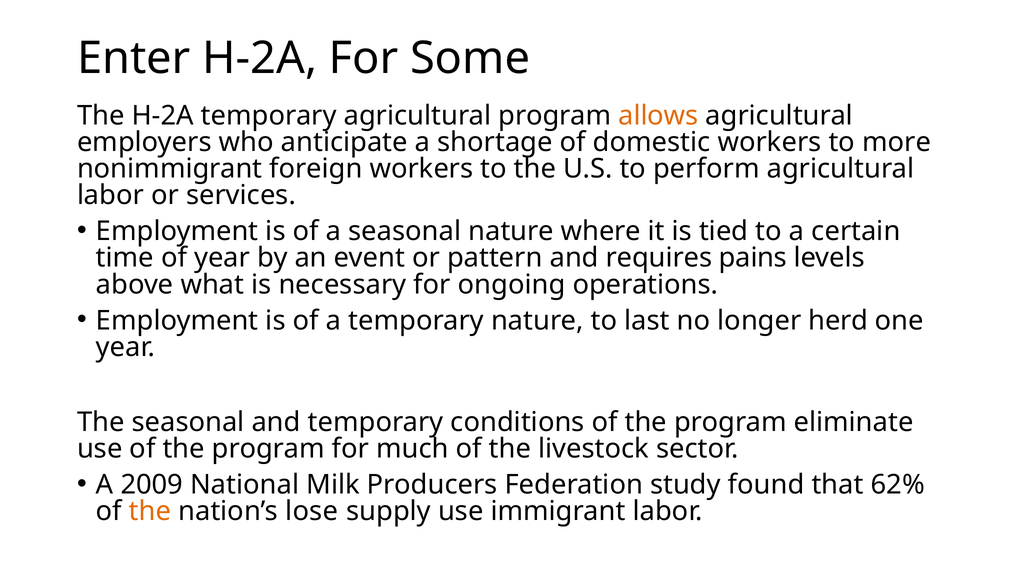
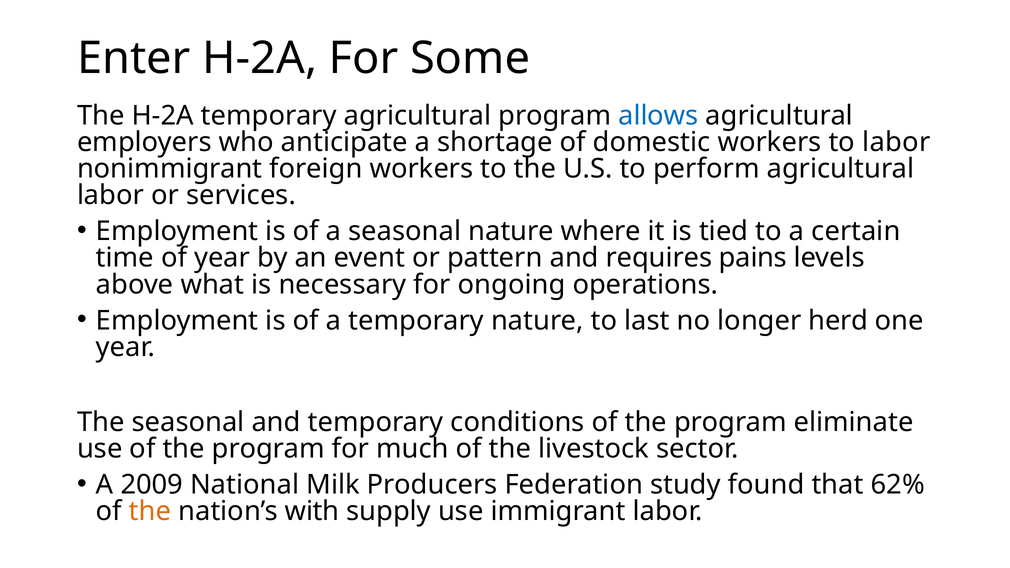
allows colour: orange -> blue (658, 116)
to more: more -> labor (896, 142)
lose: lose -> with (312, 511)
